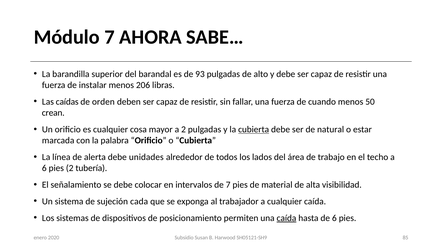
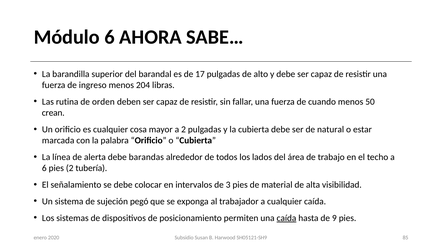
Módulo 7: 7 -> 6 (110, 37)
93: 93 -> 17 (200, 74)
instalar: instalar -> ingreso (93, 85)
206: 206 -> 204 (143, 85)
caídas: caídas -> rutina (67, 102)
cubierta underline: present -> none (254, 129)
unidades: unidades -> barandas (146, 157)
de 7: 7 -> 3 (228, 185)
cada: cada -> pegó (139, 201)
de 6: 6 -> 9 (334, 218)
